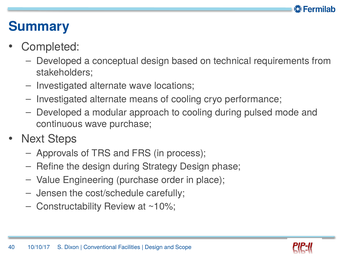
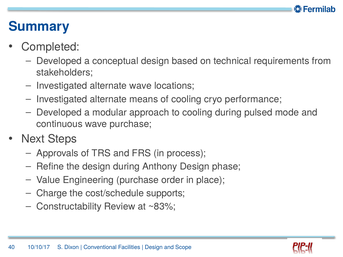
Strategy: Strategy -> Anthony (160, 167)
Jensen: Jensen -> Charge (52, 193)
carefully: carefully -> supports (166, 193)
~10%: ~10% -> ~83% (162, 207)
